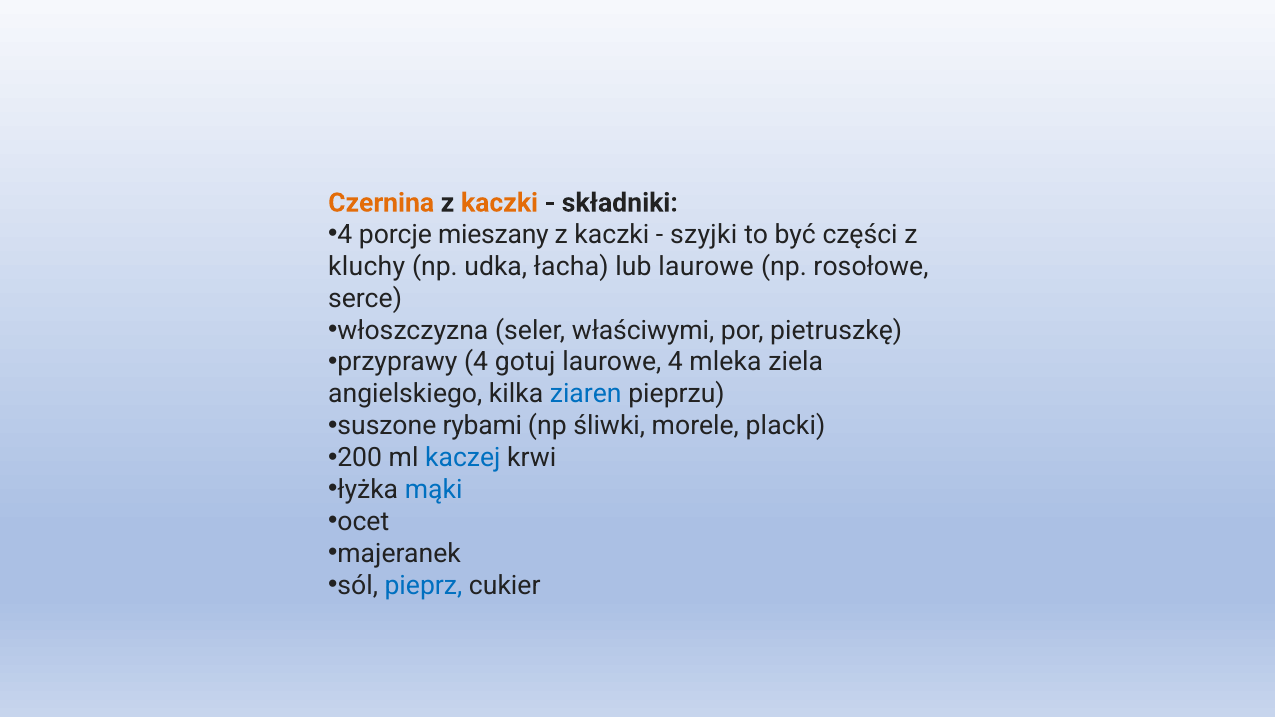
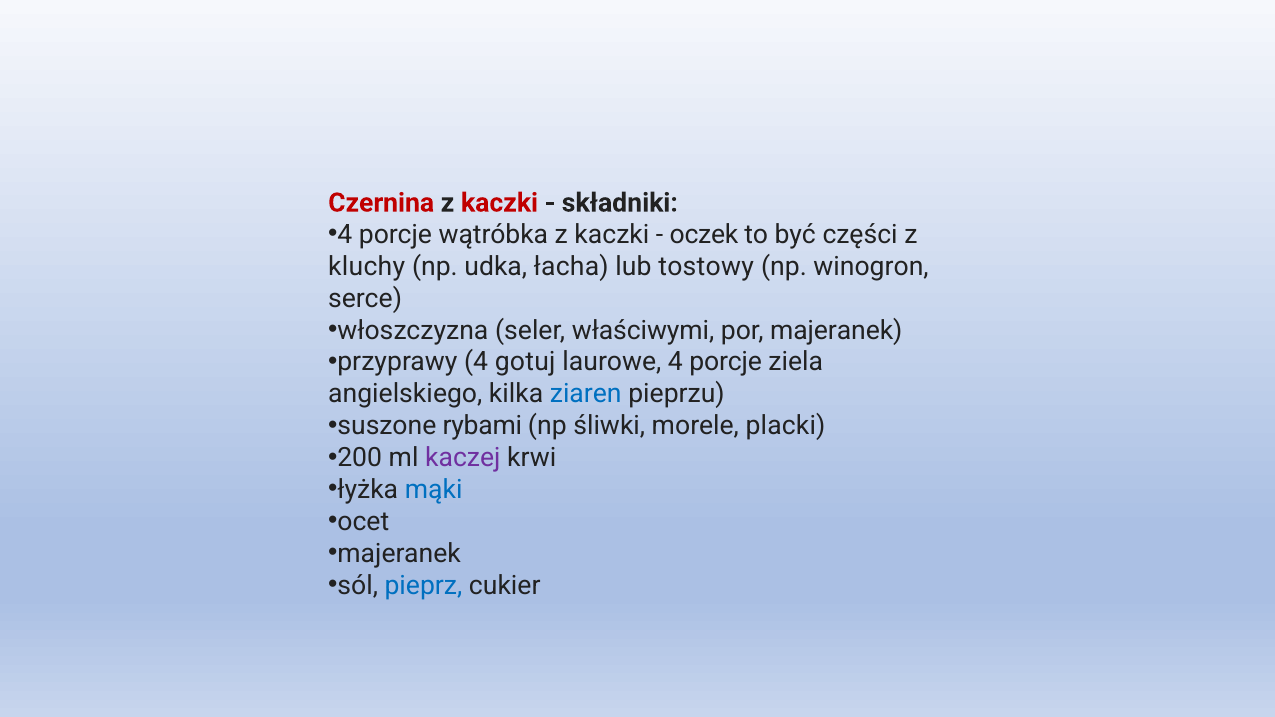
Czernina colour: orange -> red (381, 203)
kaczki colour: orange -> red (500, 203)
mieszany: mieszany -> wątróbka (493, 235)
szyjki: szyjki -> oczek (704, 235)
lub laurowe: laurowe -> tostowy (706, 267)
rosołowe: rosołowe -> winogron (871, 267)
por pietruszkę: pietruszkę -> majeranek (836, 330)
4 mleka: mleka -> porcje (726, 362)
kaczej colour: blue -> purple (463, 458)
